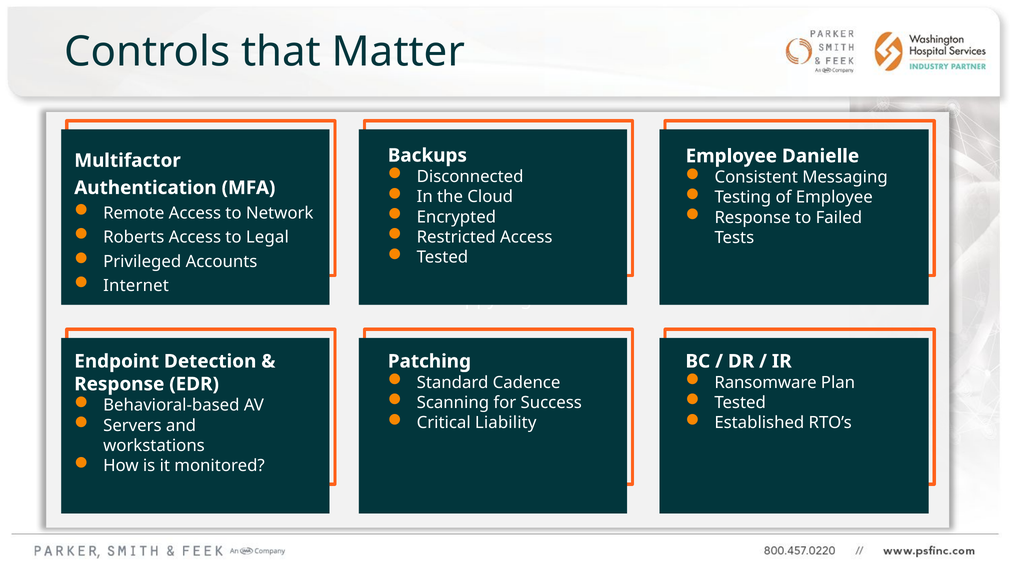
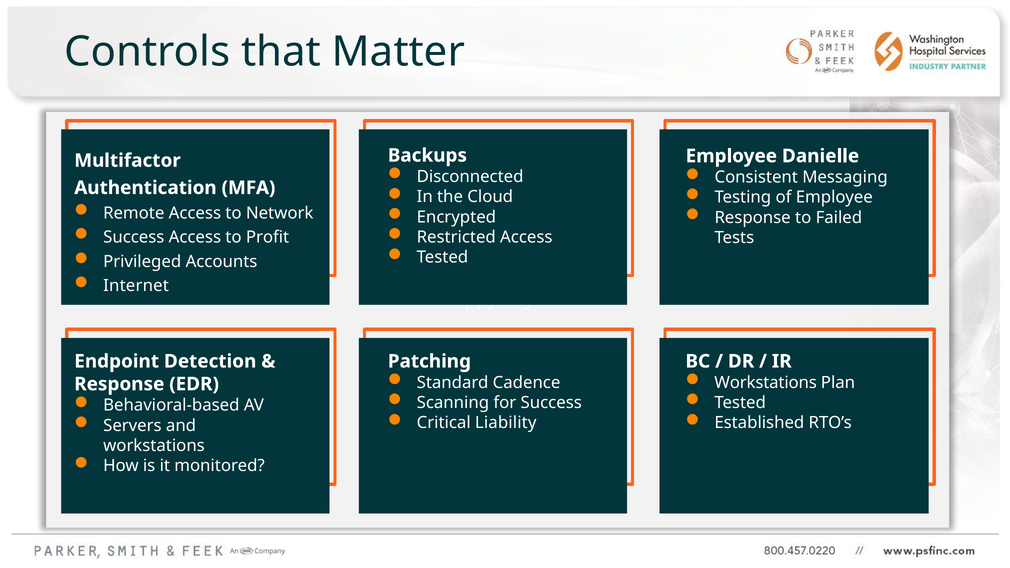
Roberts: Roberts -> Success (134, 237)
Legal: Legal -> Profit (268, 237)
Ransomware: Ransomware -> Workstations (766, 383)
